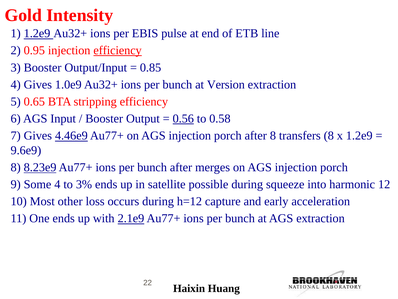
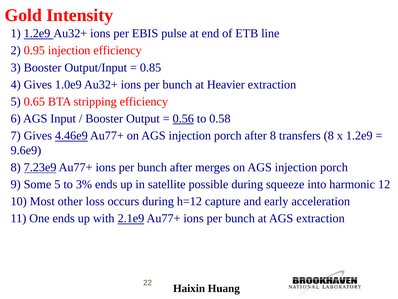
efficiency underline: present -> none (118, 50)
Version: Version -> Heavier (226, 84)
8.23e9: 8.23e9 -> 7.23e9 (40, 167)
Some 4: 4 -> 5 (57, 184)
